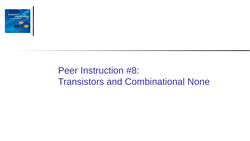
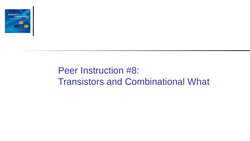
None: None -> What (199, 82)
